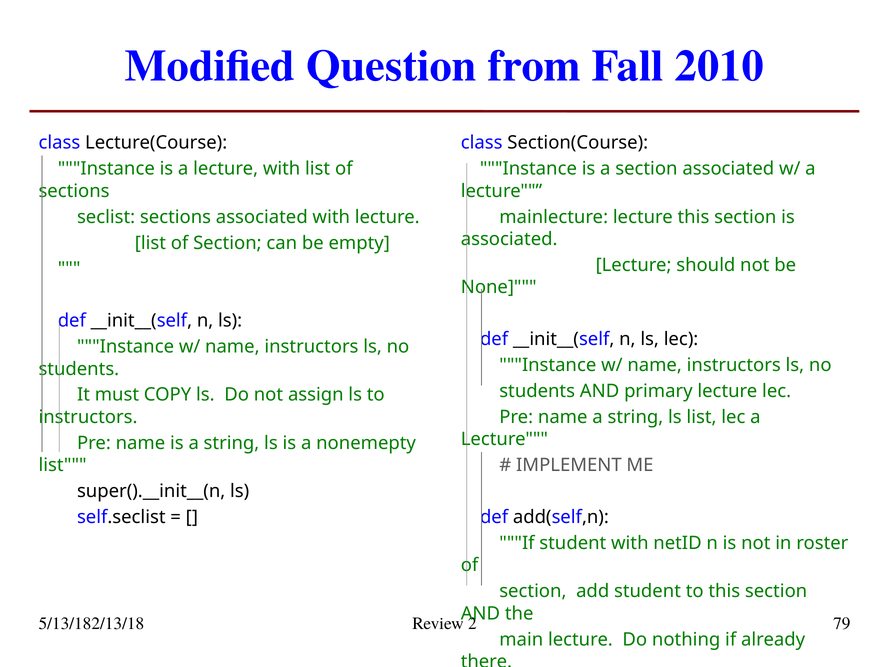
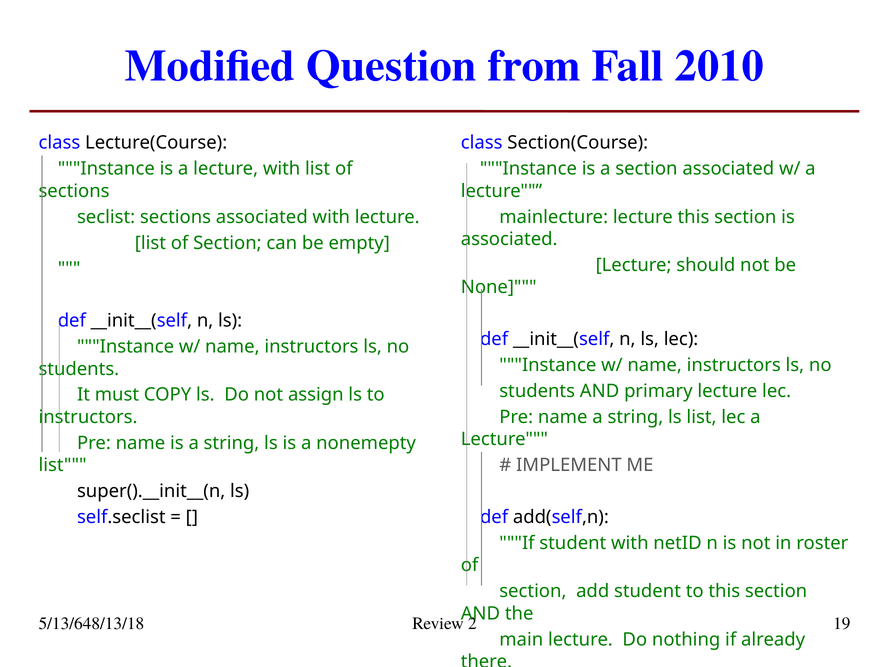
5/13/182/13/18: 5/13/182/13/18 -> 5/13/648/13/18 (91, 624)
79: 79 -> 19 (842, 624)
